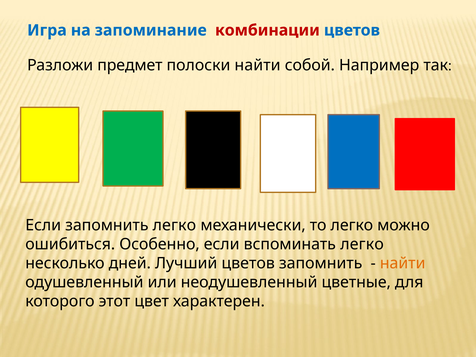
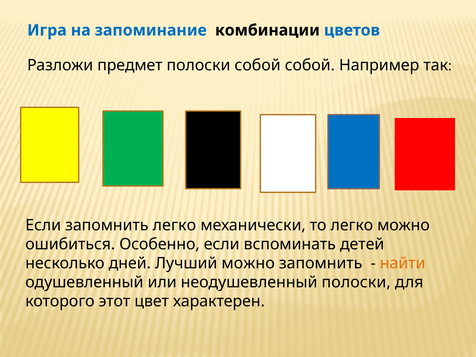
комбинации colour: red -> black (267, 30)
полоски найти: найти -> собой (258, 65)
вспоминать легко: легко -> детей (362, 244)
Лучший цветов: цветов -> можно (248, 263)
неодушевленный цветные: цветные -> полоски (356, 282)
